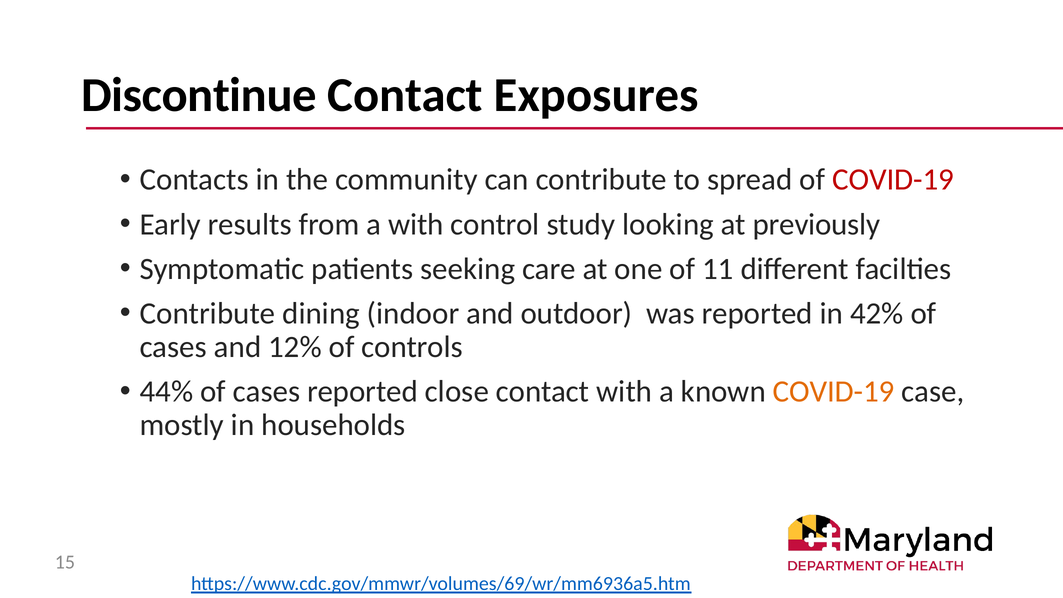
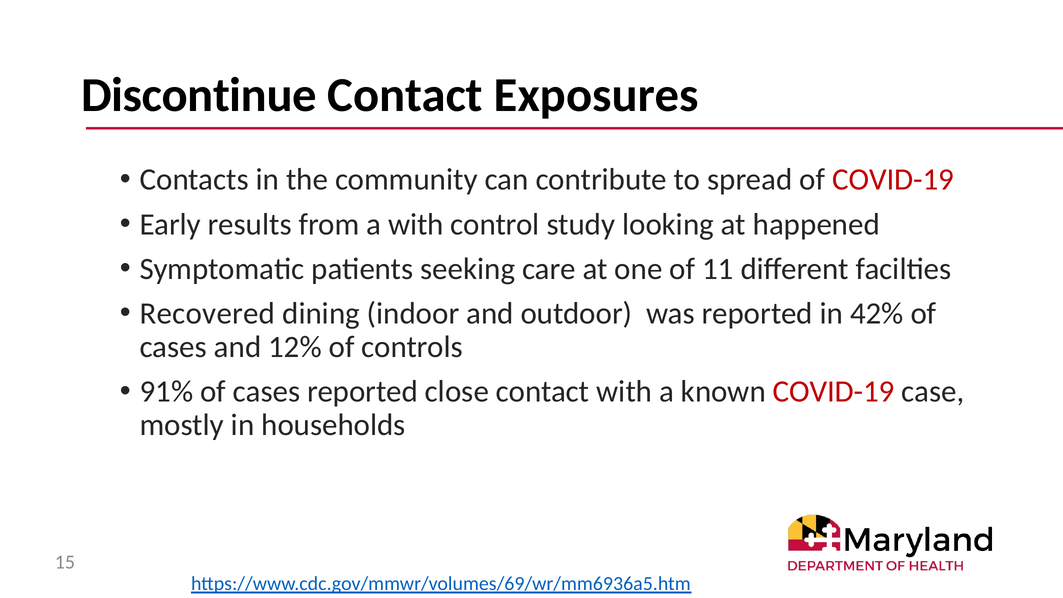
previously: previously -> happened (816, 224)
Contribute: Contribute -> Recovered (207, 313)
44%: 44% -> 91% (166, 391)
COVID-19 colour: orange -> red (834, 391)
